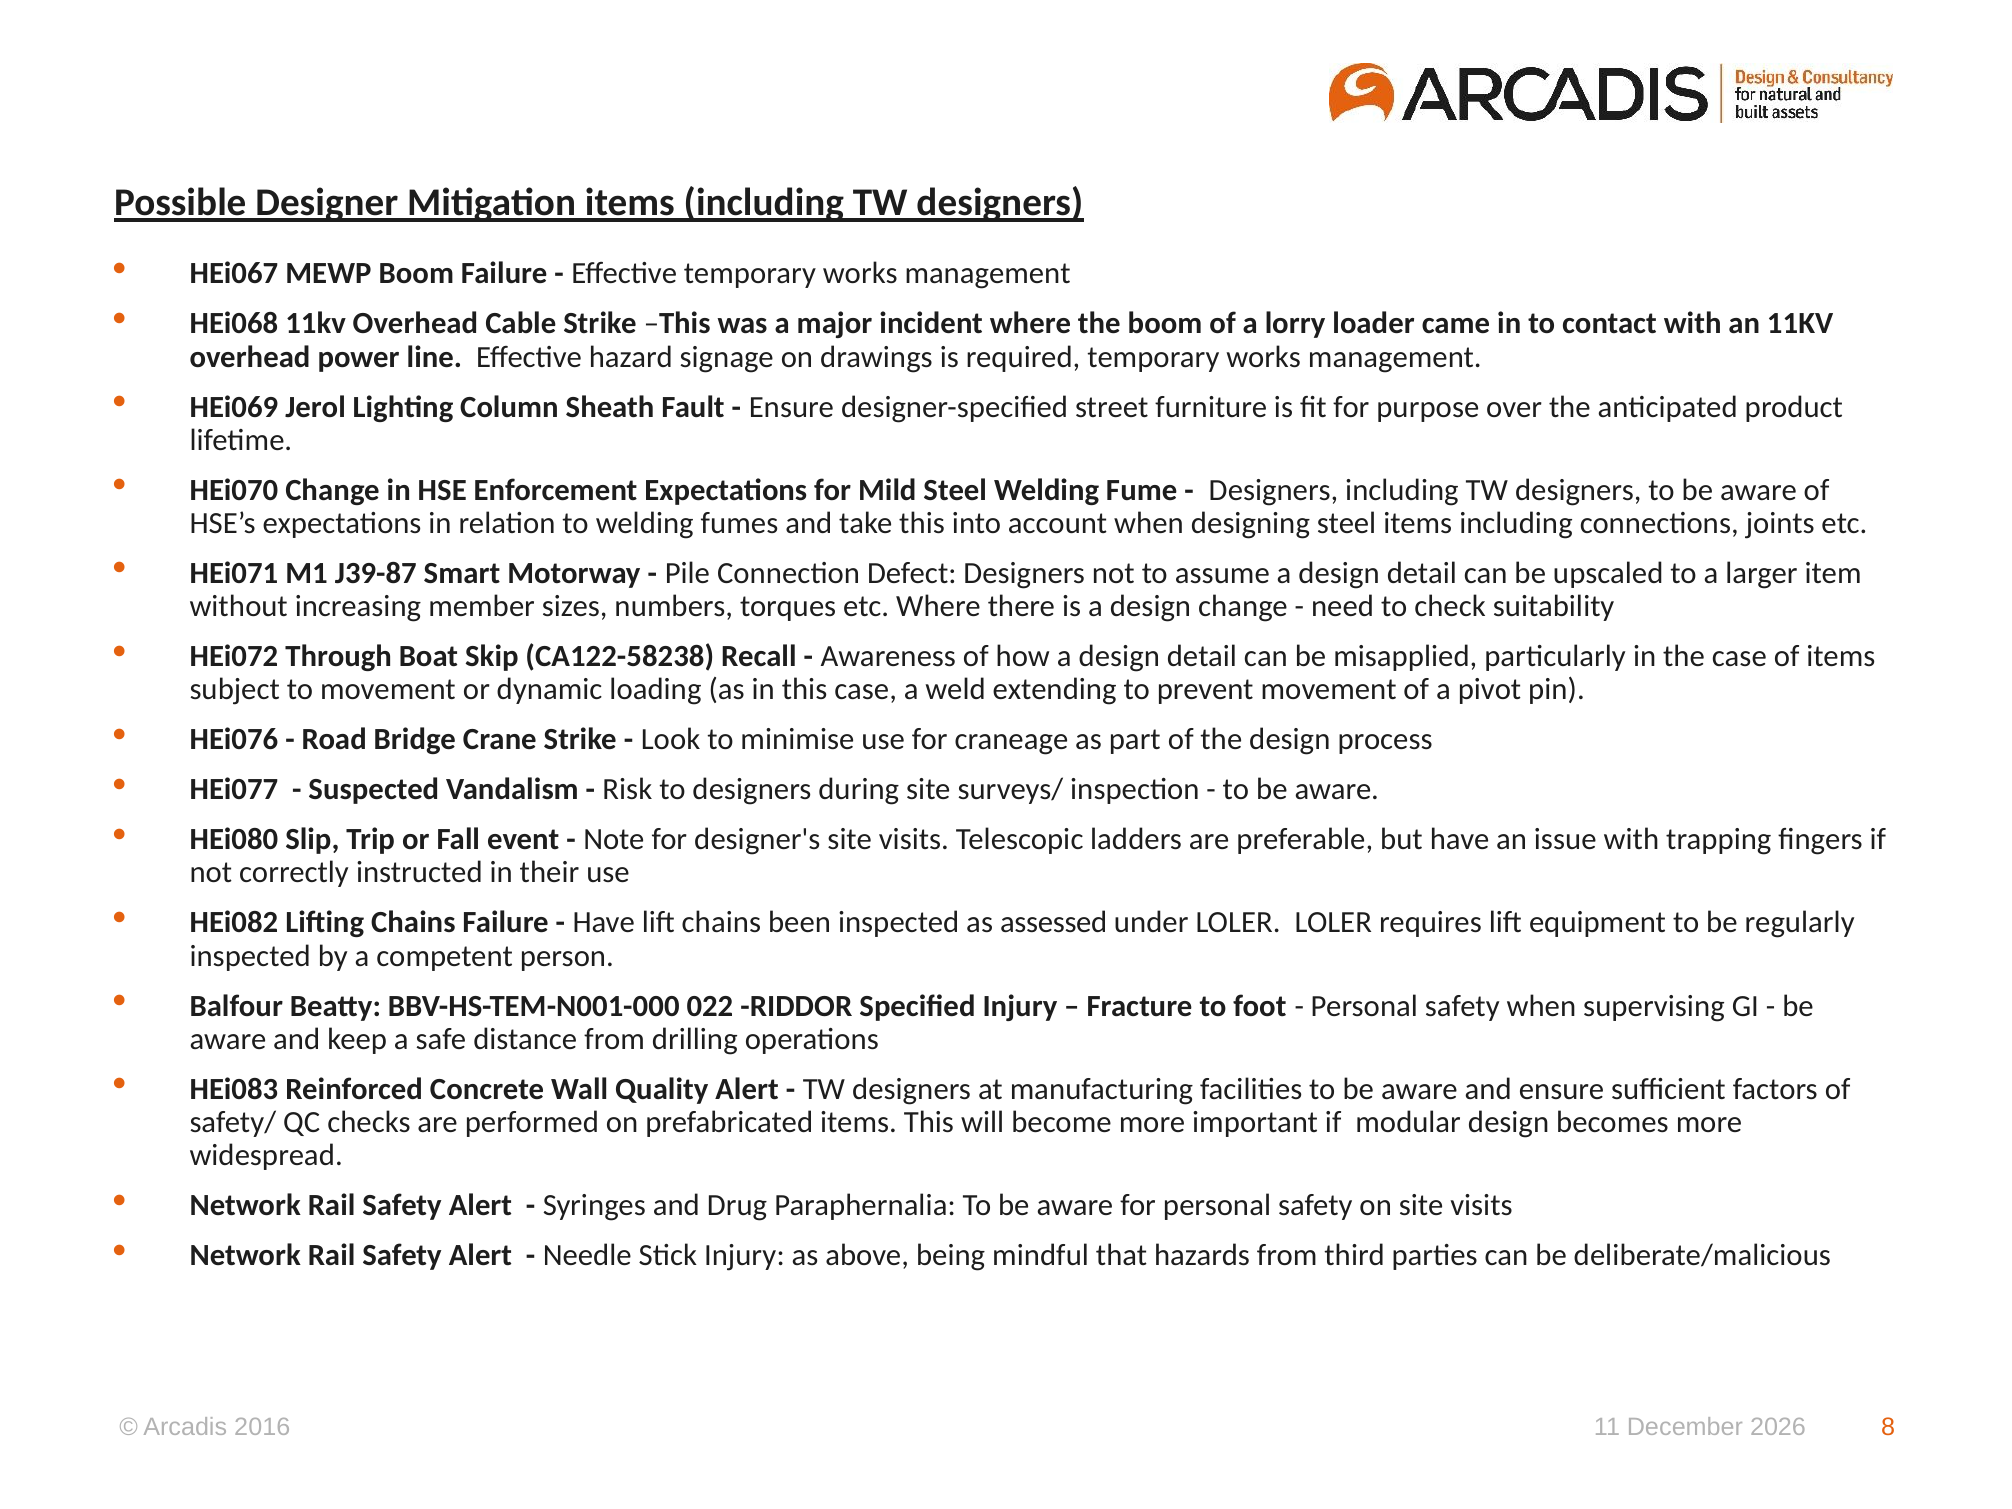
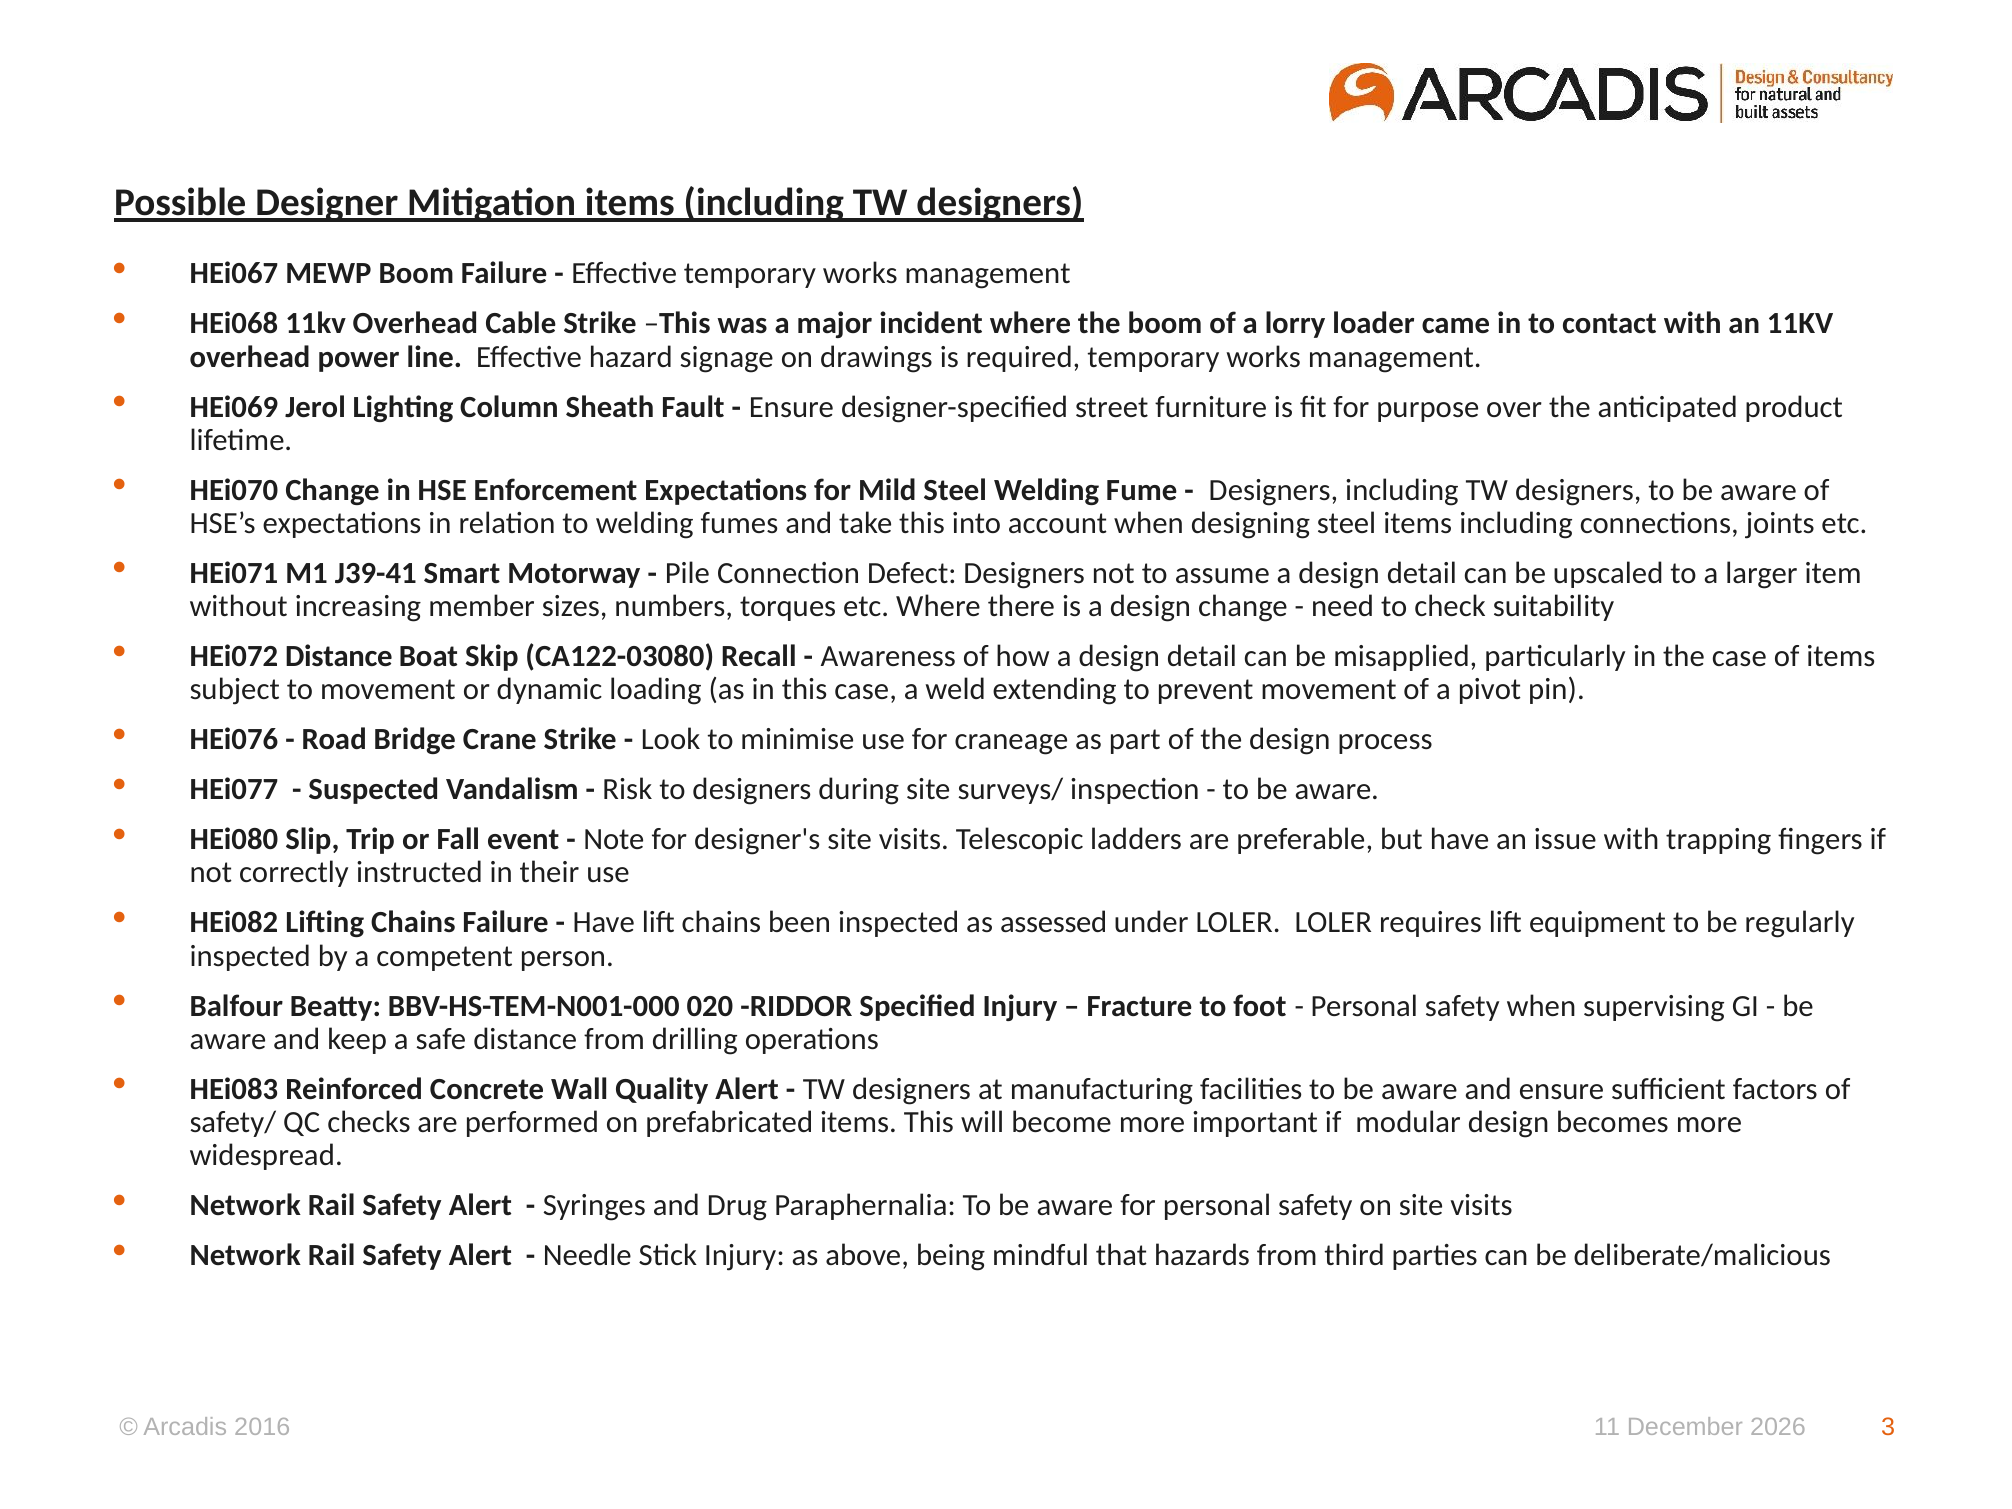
J39-87: J39-87 -> J39-41 (376, 573)
HEi072 Through: Through -> Distance (339, 657)
CA122-58238: CA122-58238 -> CA122-03080 (620, 657)
022: 022 -> 020 (710, 1006)
8: 8 -> 3 (1888, 1427)
